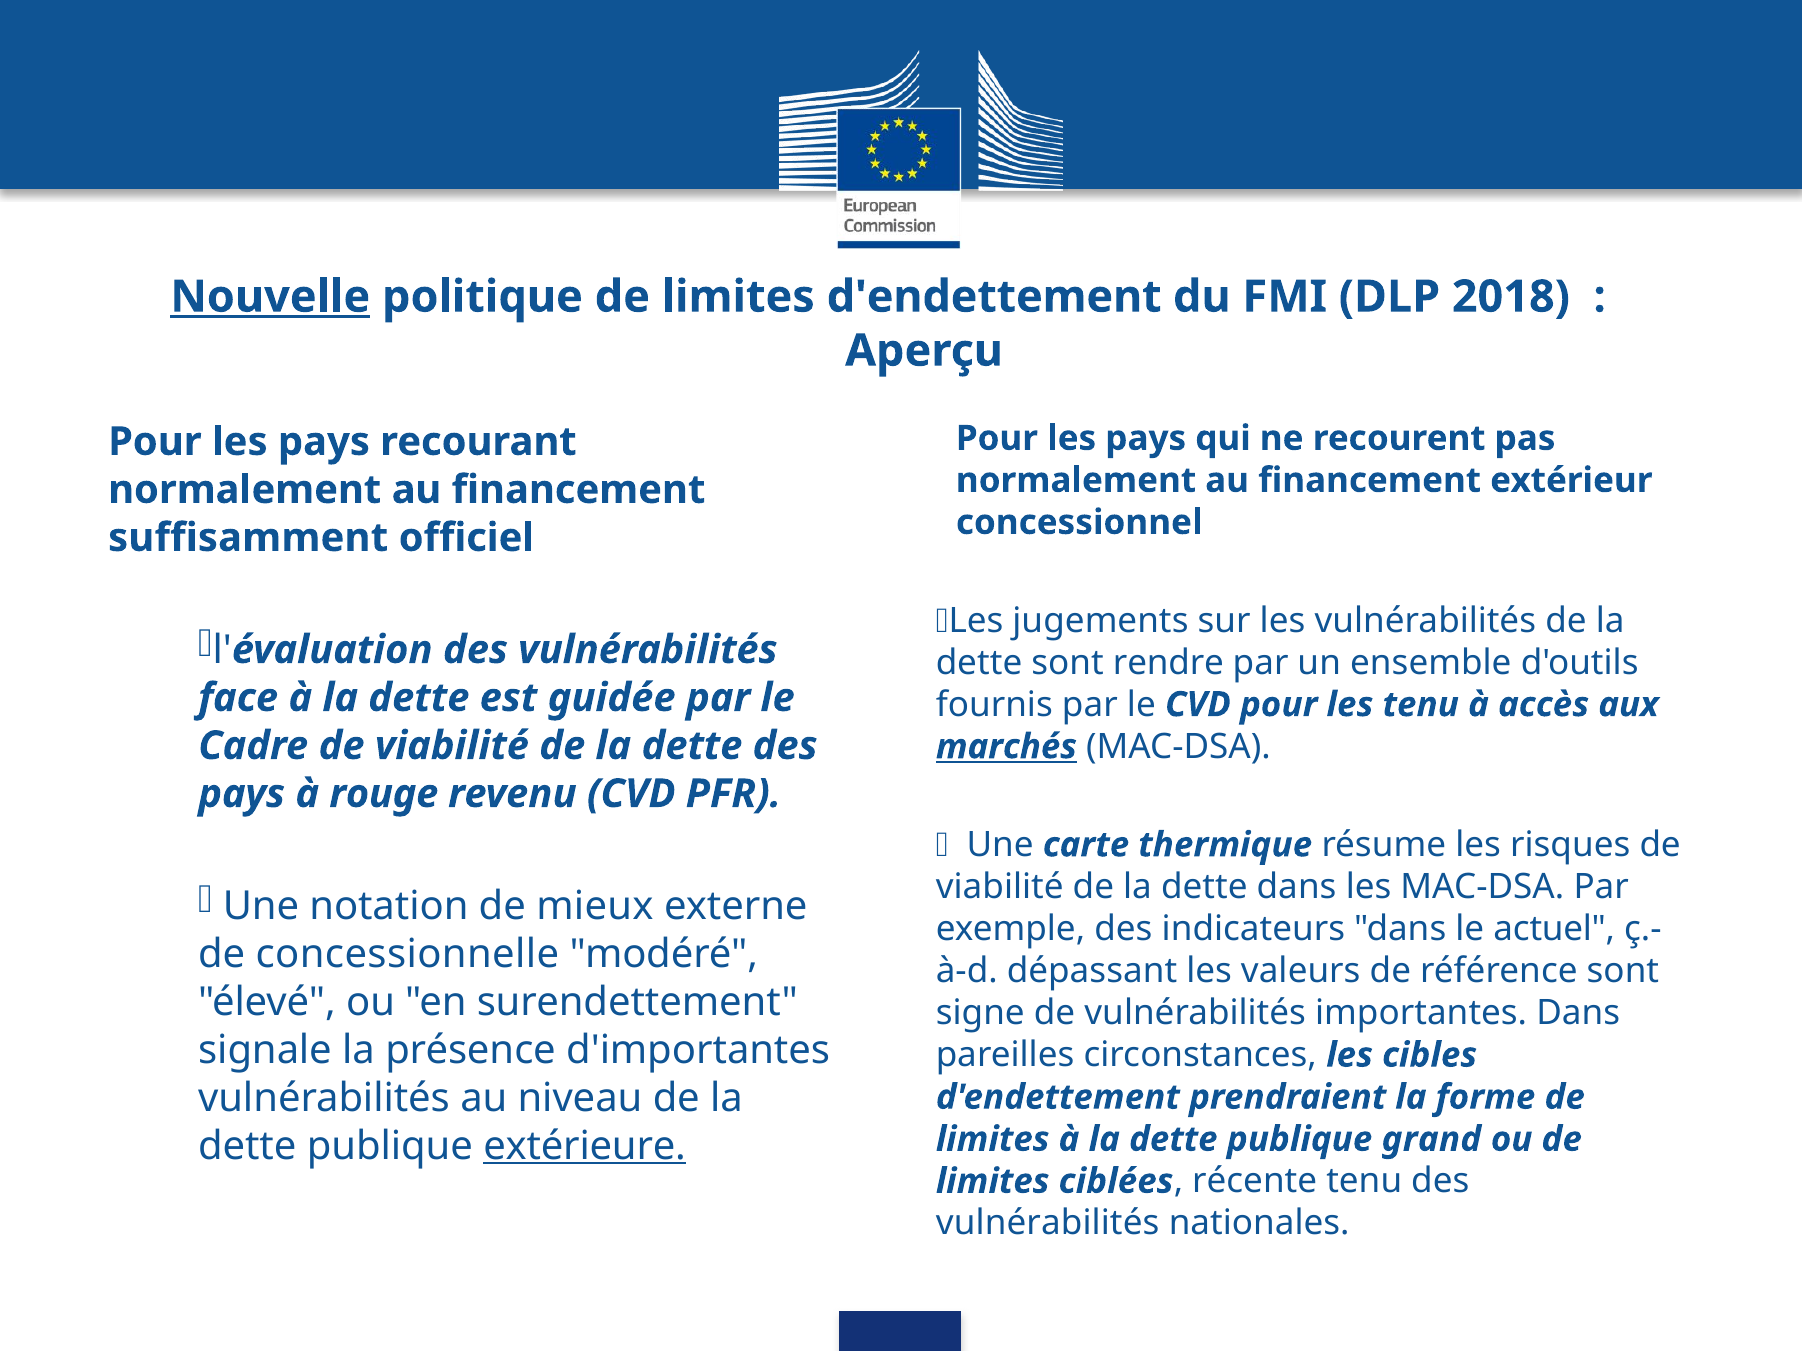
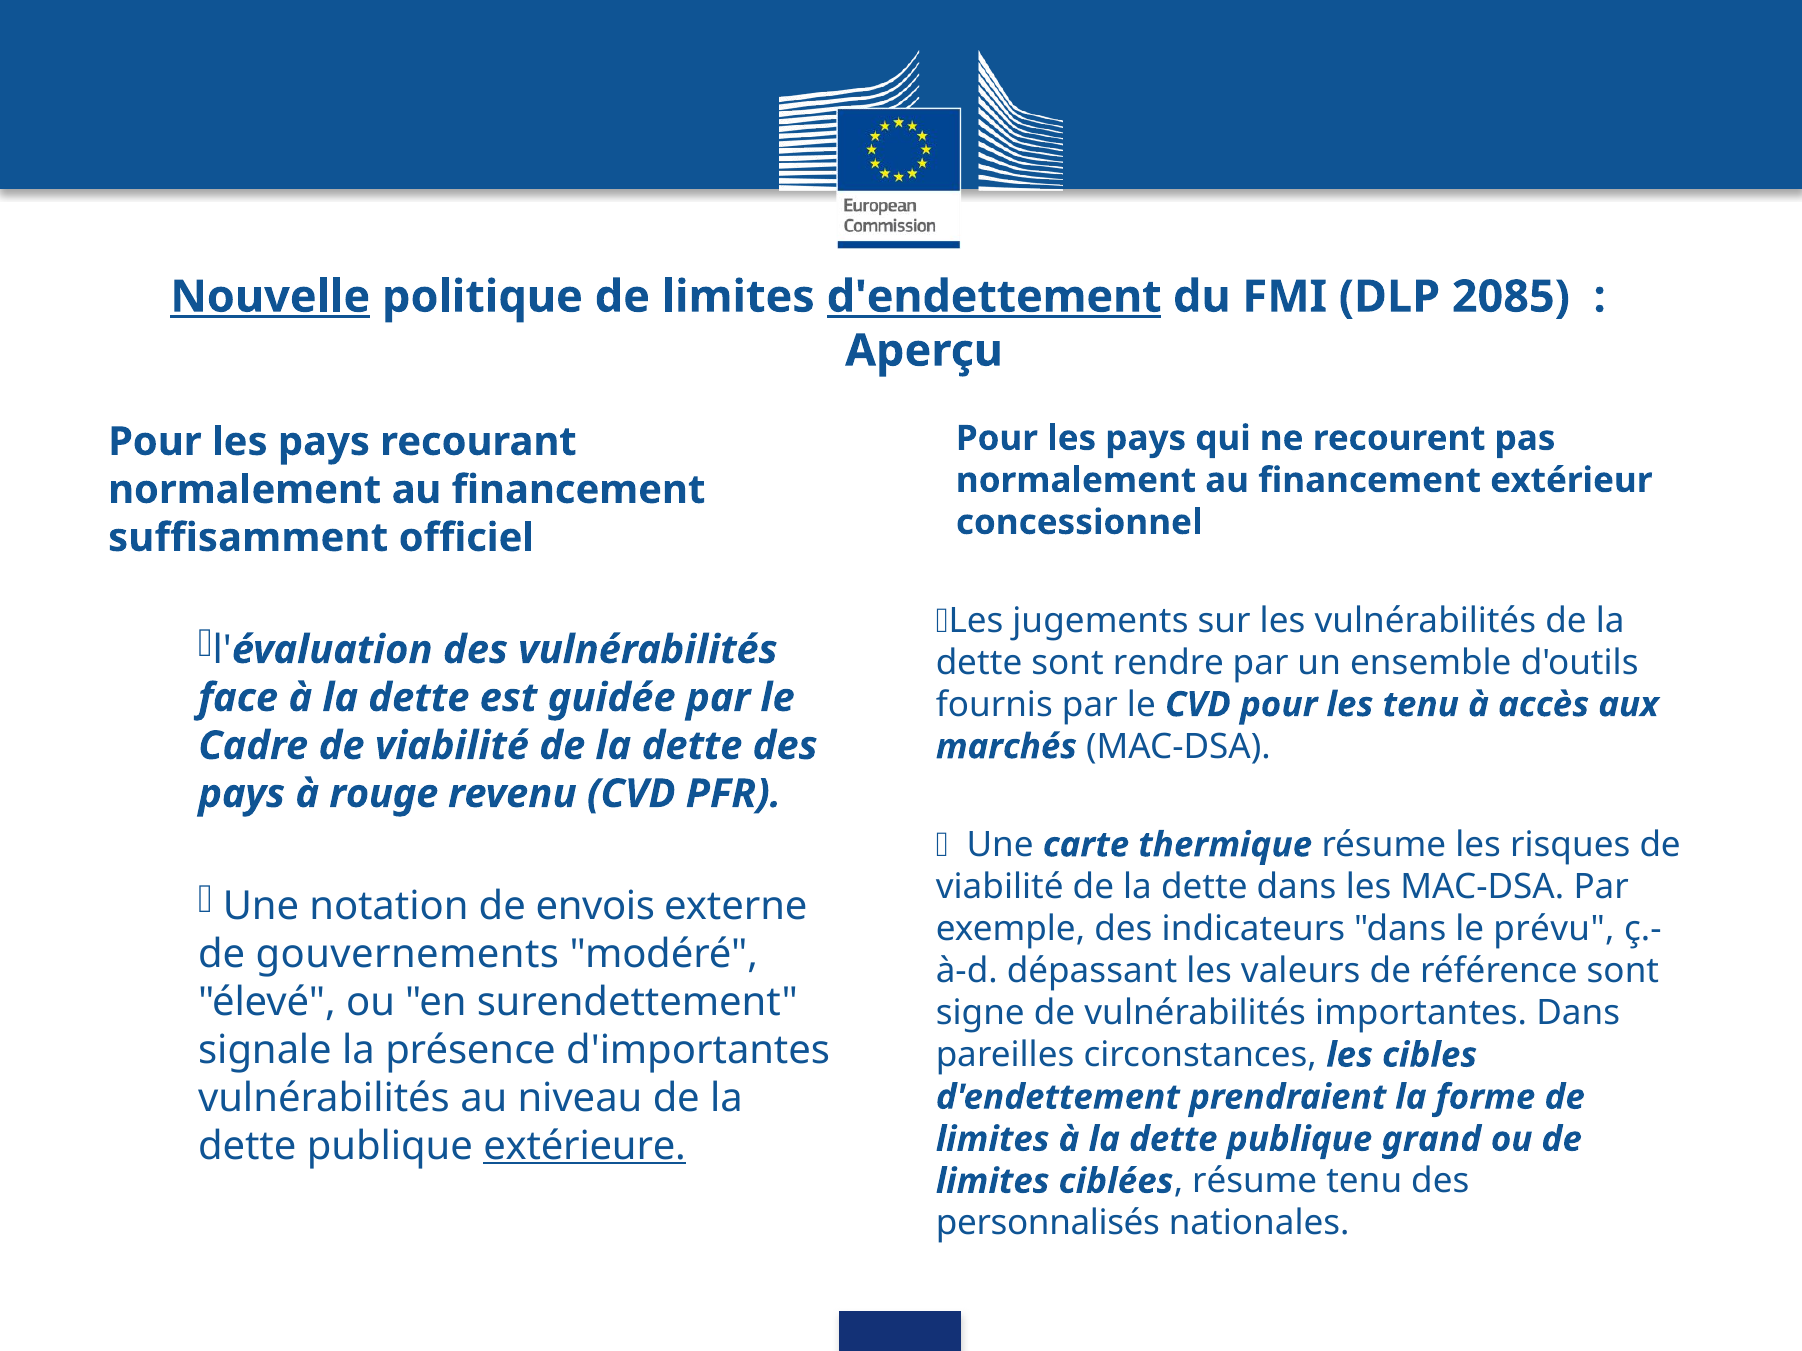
d'endettement underline: none -> present (994, 297)
2018: 2018 -> 2085 (1511, 297)
marchés underline: present -> none (1006, 747)
mieux: mieux -> envois (595, 906)
actuel: actuel -> prévu (1554, 929)
concessionnelle: concessionnelle -> gouvernements (407, 954)
ciblées récente: récente -> résume (1255, 1182)
vulnérabilités: vulnérabilités -> personnalisés (1048, 1224)
